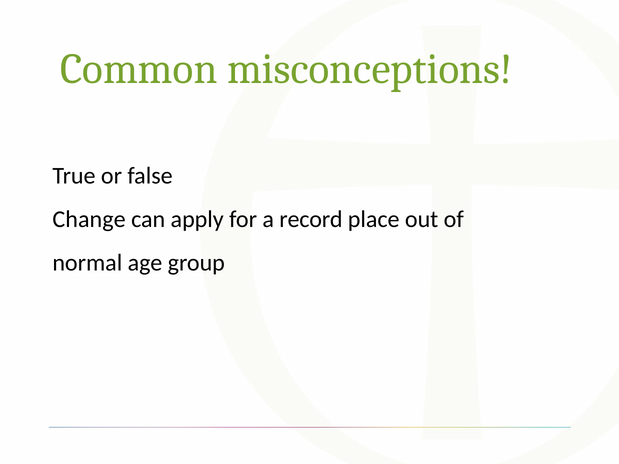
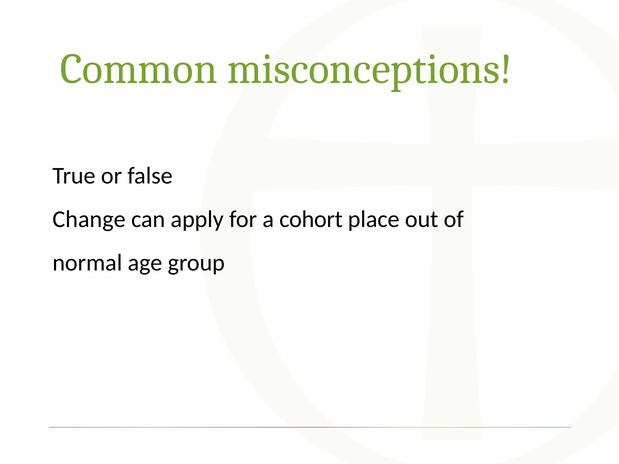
record: record -> cohort (311, 219)
